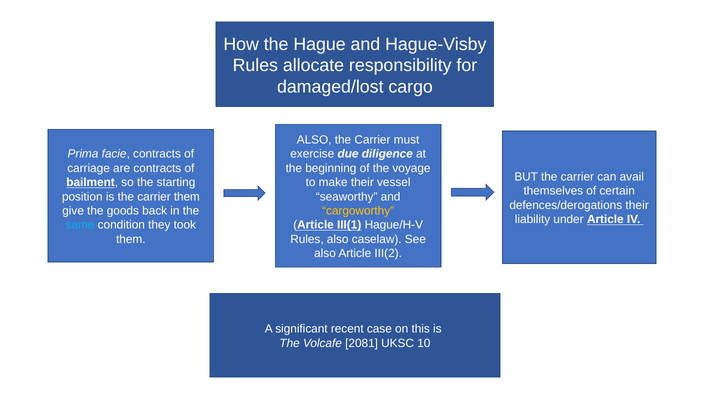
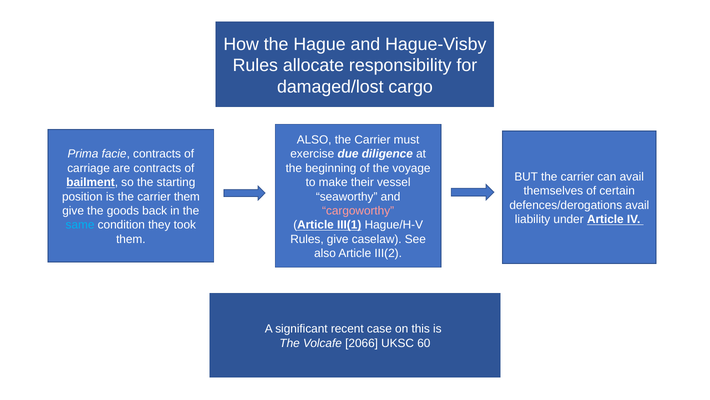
defences/derogations their: their -> avail (637, 205)
cargoworthy colour: yellow -> pink (358, 210)
Rules also: also -> give (338, 239)
2081: 2081 -> 2066 (362, 343)
10: 10 -> 60 (424, 343)
